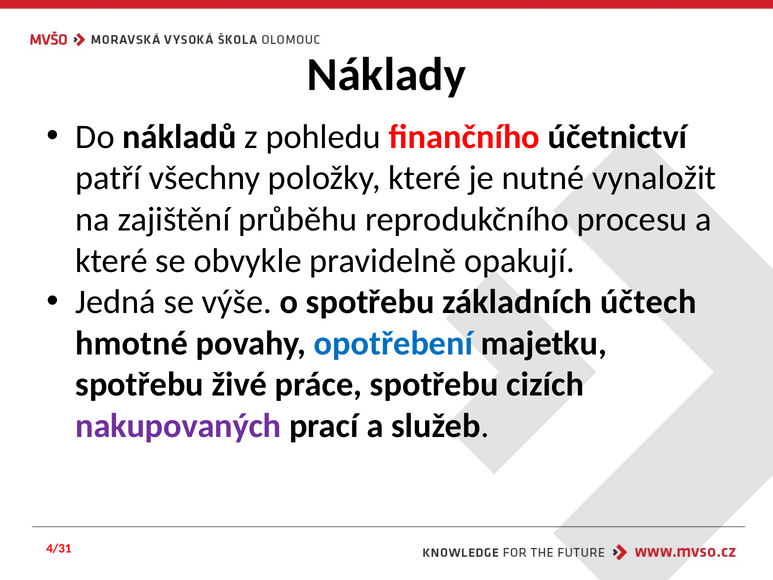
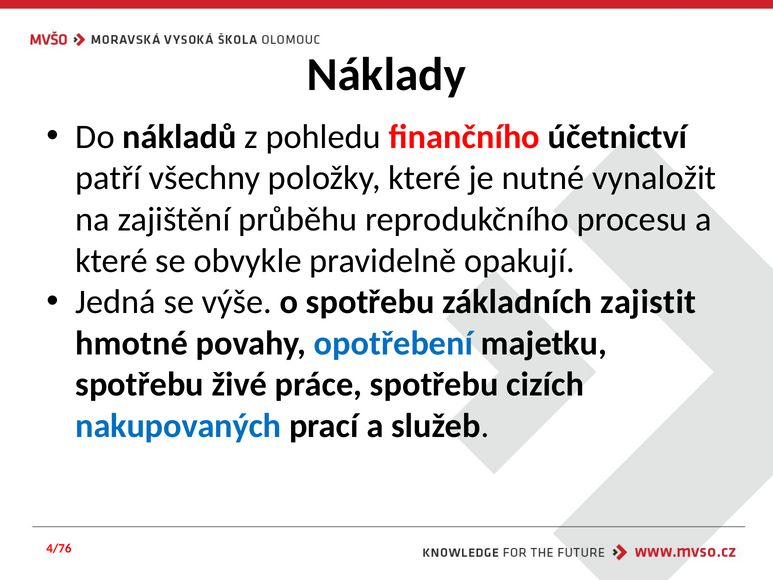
účtech: účtech -> zajistit (648, 302)
nakupovaných colour: purple -> blue (178, 426)
4/31: 4/31 -> 4/76 (59, 548)
